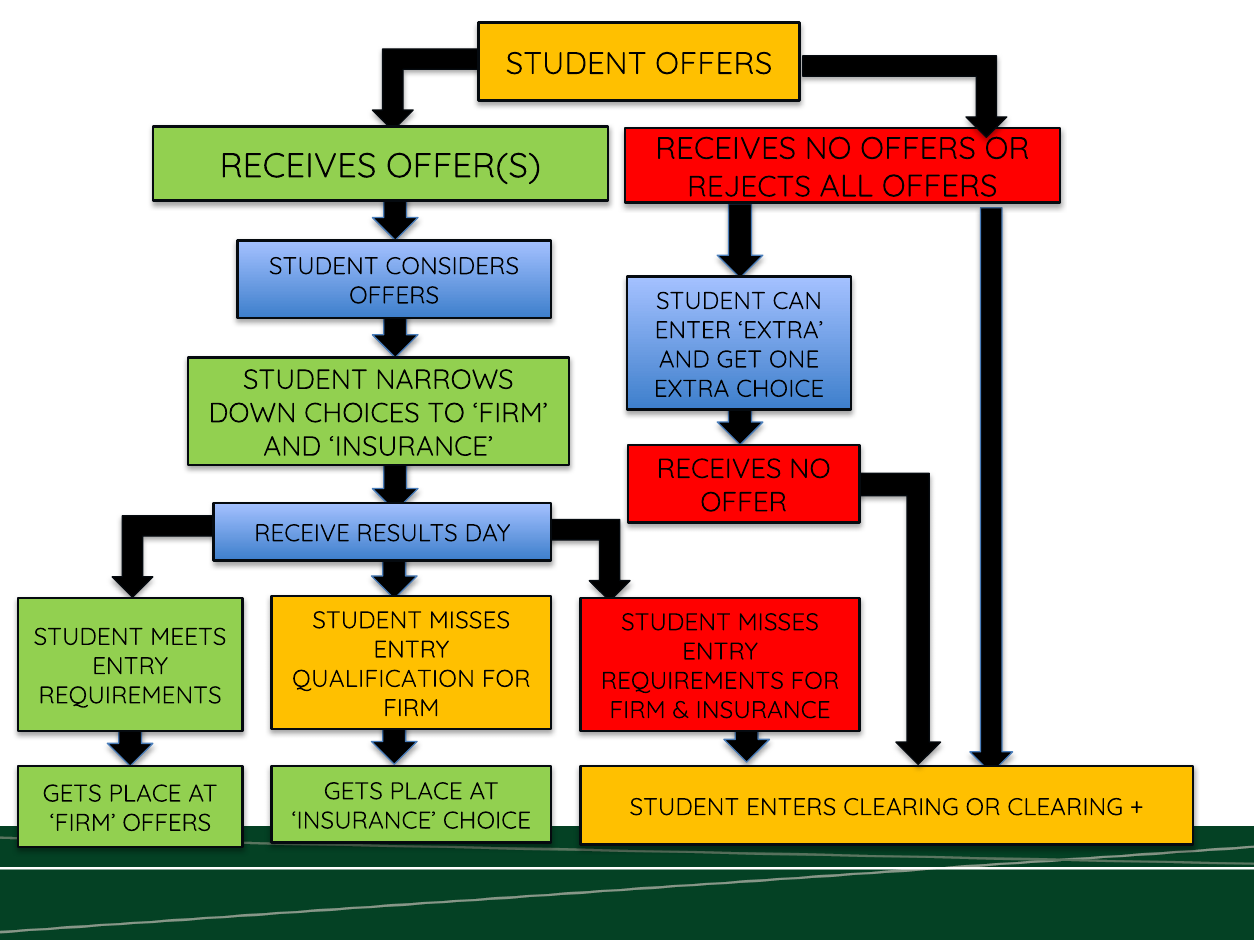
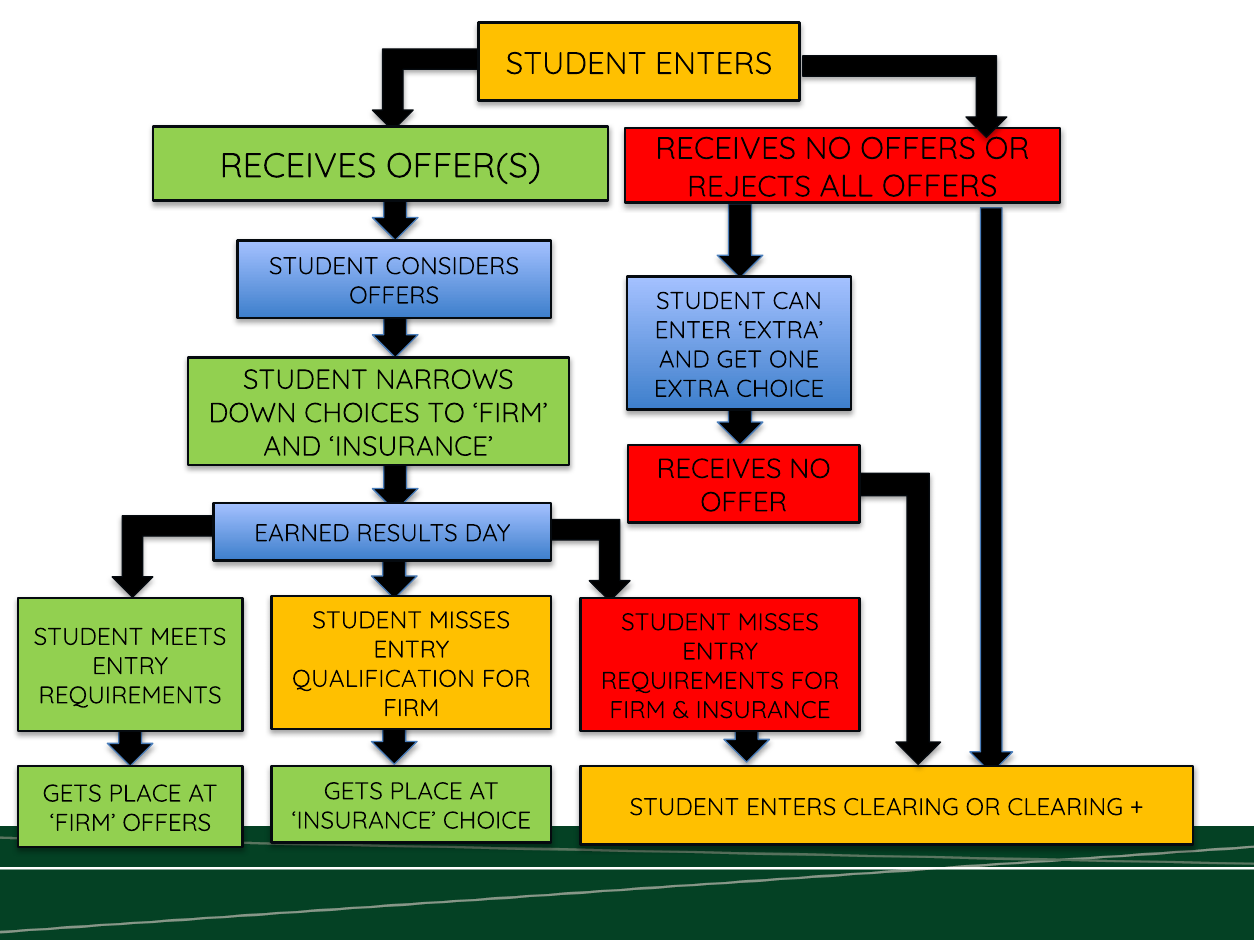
OFFERS: OFFERS -> ENTERS (714, 64)
RECEIVE: RECEIVE -> EARNED (302, 534)
